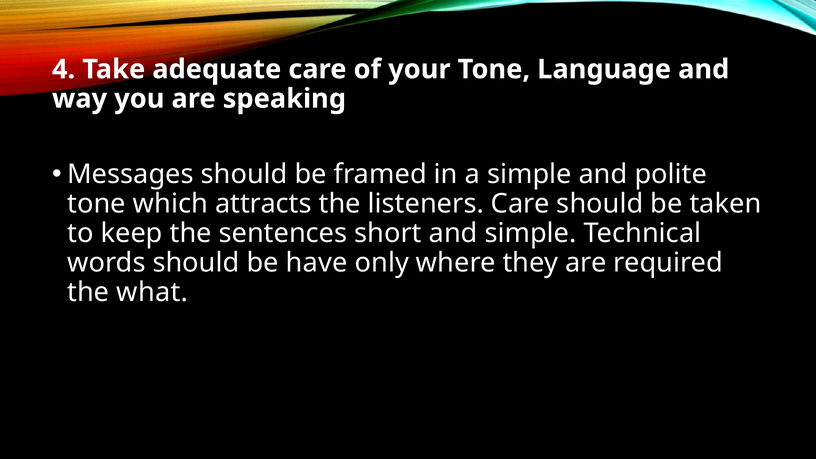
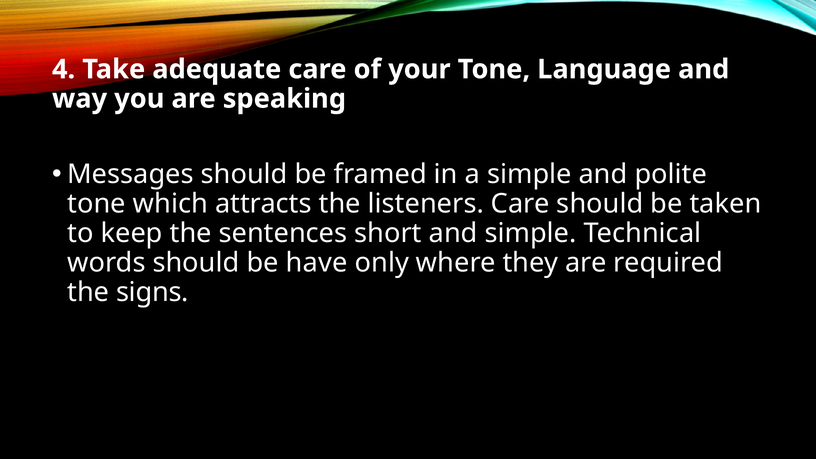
what: what -> signs (152, 292)
